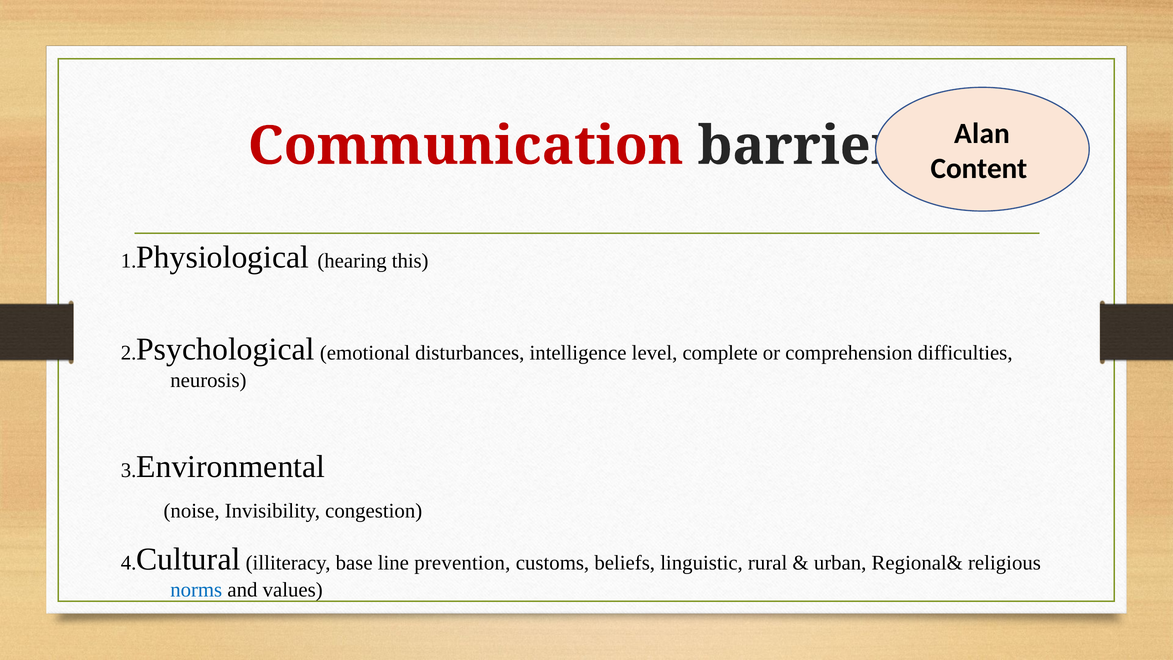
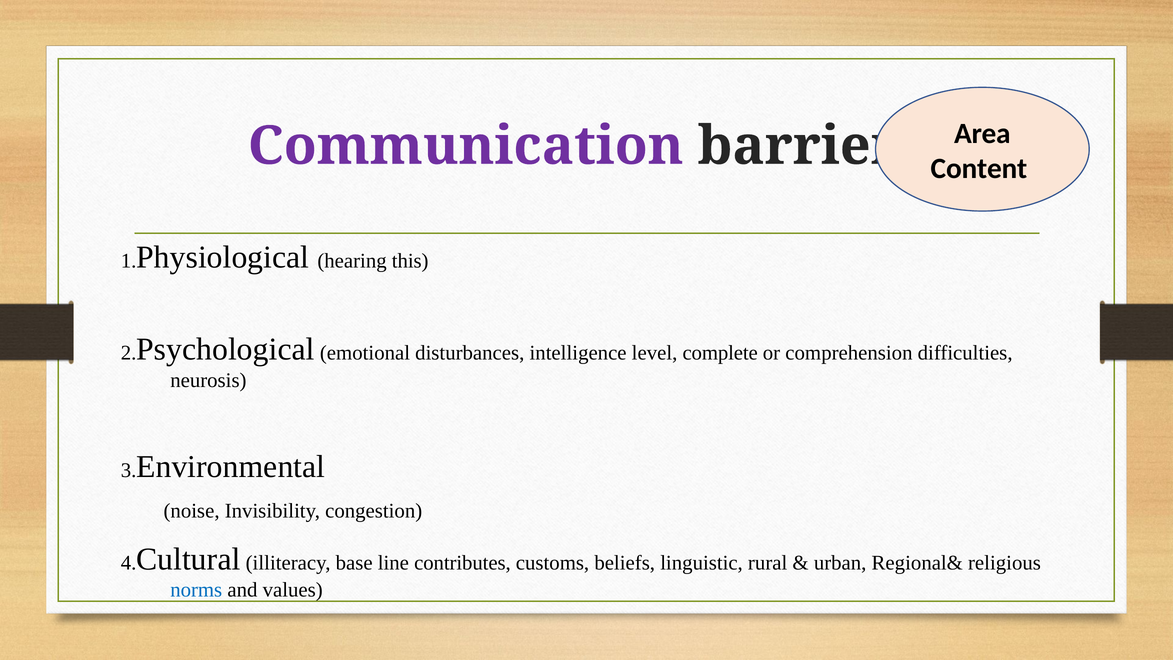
Alan: Alan -> Area (983, 134)
Communication colour: red -> purple (466, 146)
prevention: prevention -> contributes (462, 563)
